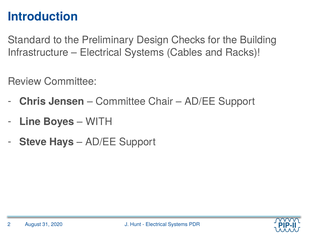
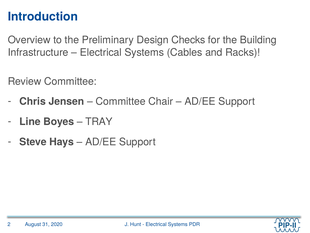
Standard: Standard -> Overview (29, 40)
WITH: WITH -> TRAY (99, 121)
